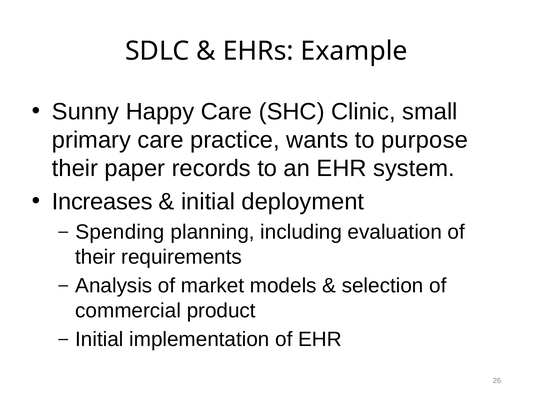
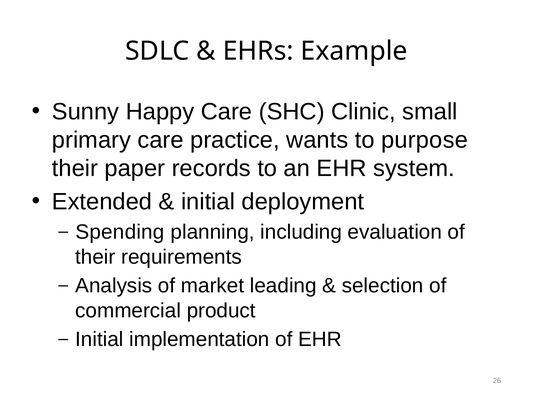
Increases: Increases -> Extended (102, 202)
models: models -> leading (283, 286)
